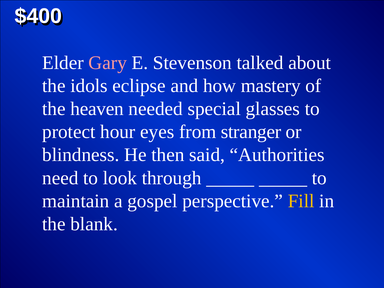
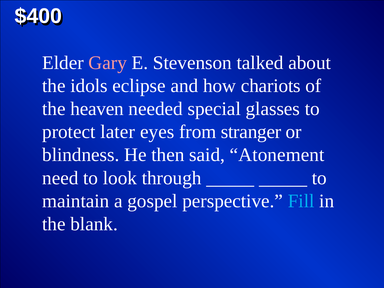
mastery: mastery -> chariots (271, 86)
hour: hour -> later (118, 132)
Authorities: Authorities -> Atonement (277, 155)
Fill colour: yellow -> light blue (301, 201)
